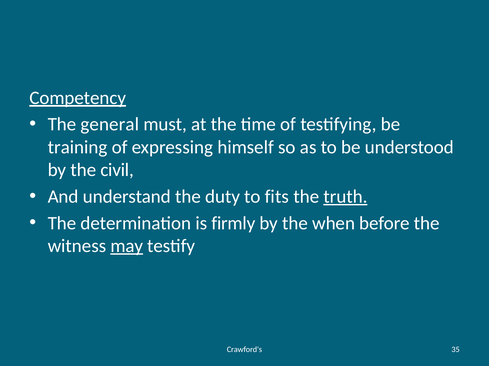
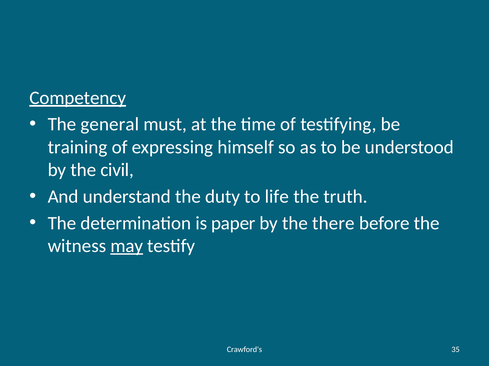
fits: fits -> life (277, 197)
truth underline: present -> none (345, 197)
firmly: firmly -> paper (233, 224)
when: when -> there (333, 224)
